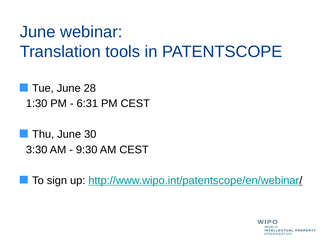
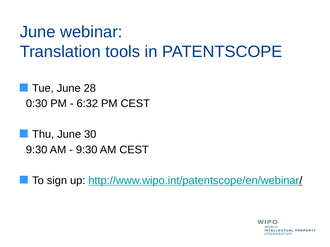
1:30: 1:30 -> 0:30 (37, 104)
6:31: 6:31 -> 6:32 (87, 104)
3:30: 3:30 -> 9:30 (37, 150)
